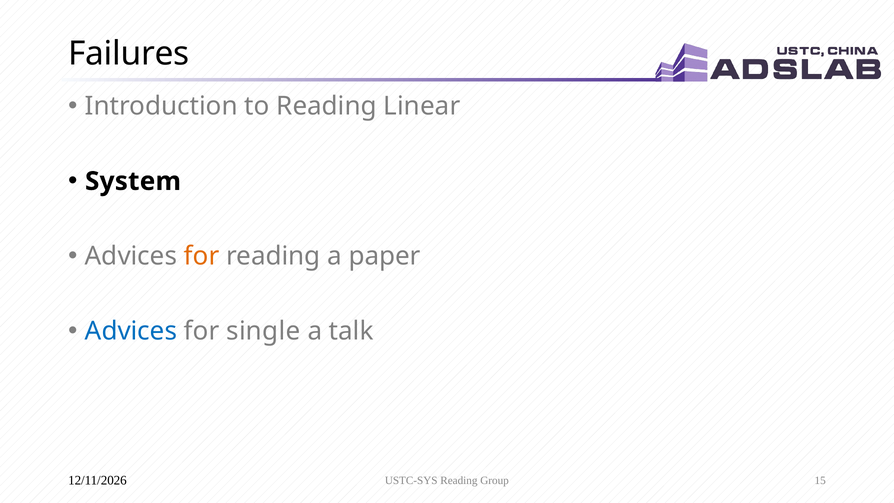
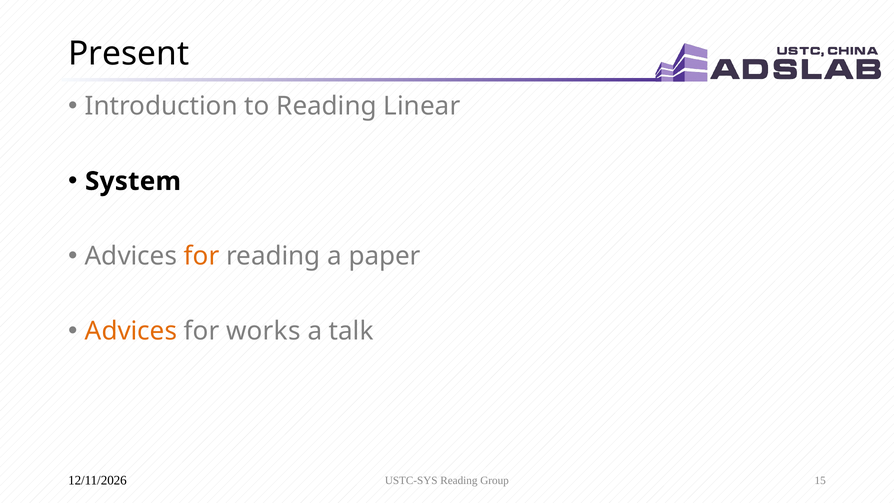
Failures: Failures -> Present (129, 54)
Advices colour: blue -> orange (131, 331)
single: single -> works (263, 331)
